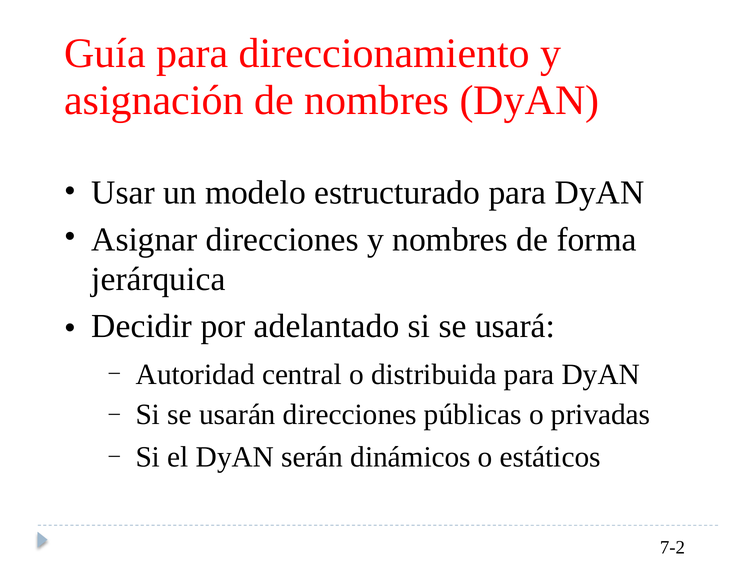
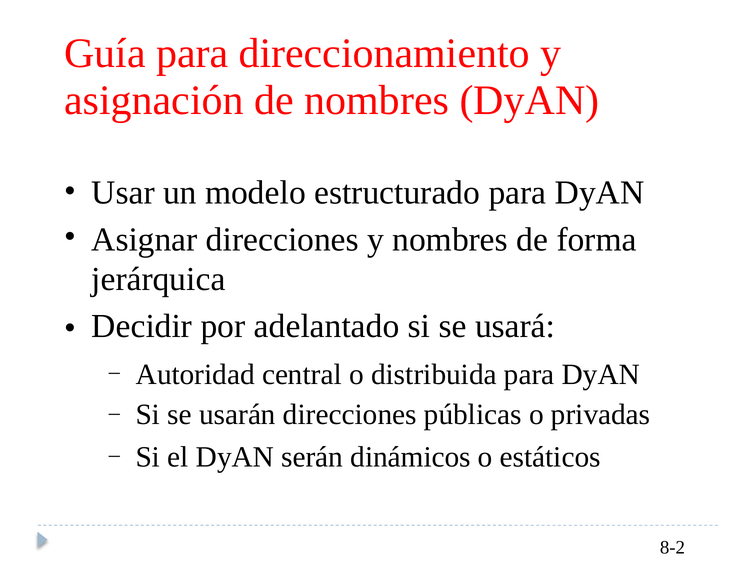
7-2: 7-2 -> 8-2 (673, 548)
